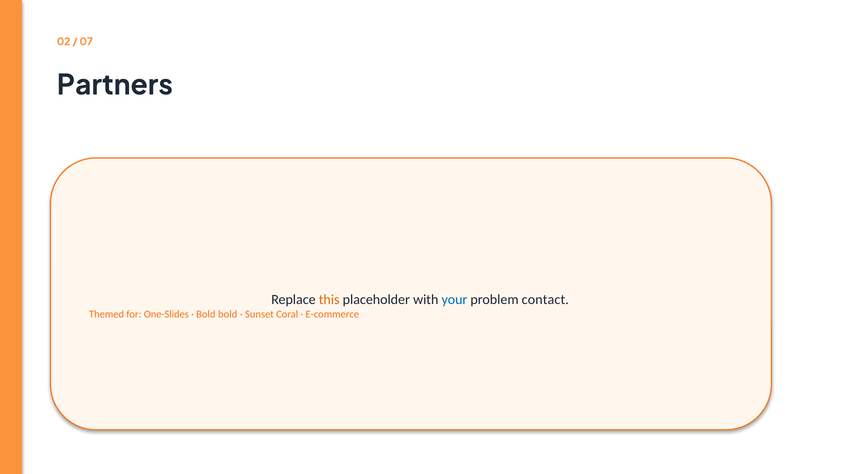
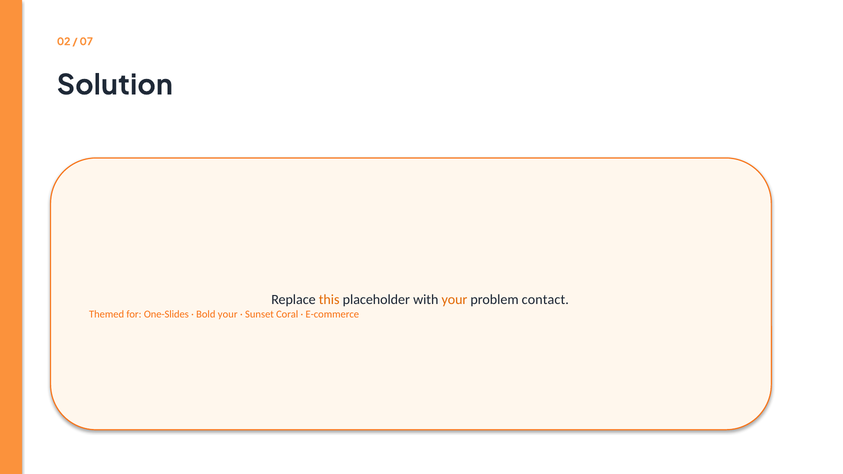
Partners: Partners -> Solution (115, 85)
your colour: blue -> orange (454, 300)
Bold bold: bold -> your (228, 314)
